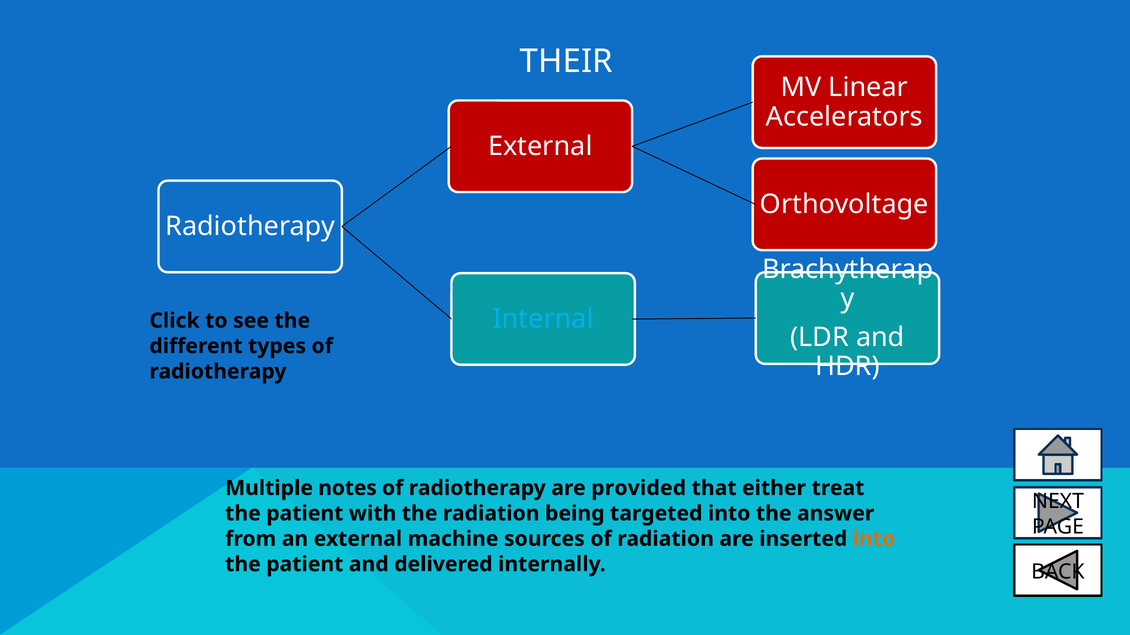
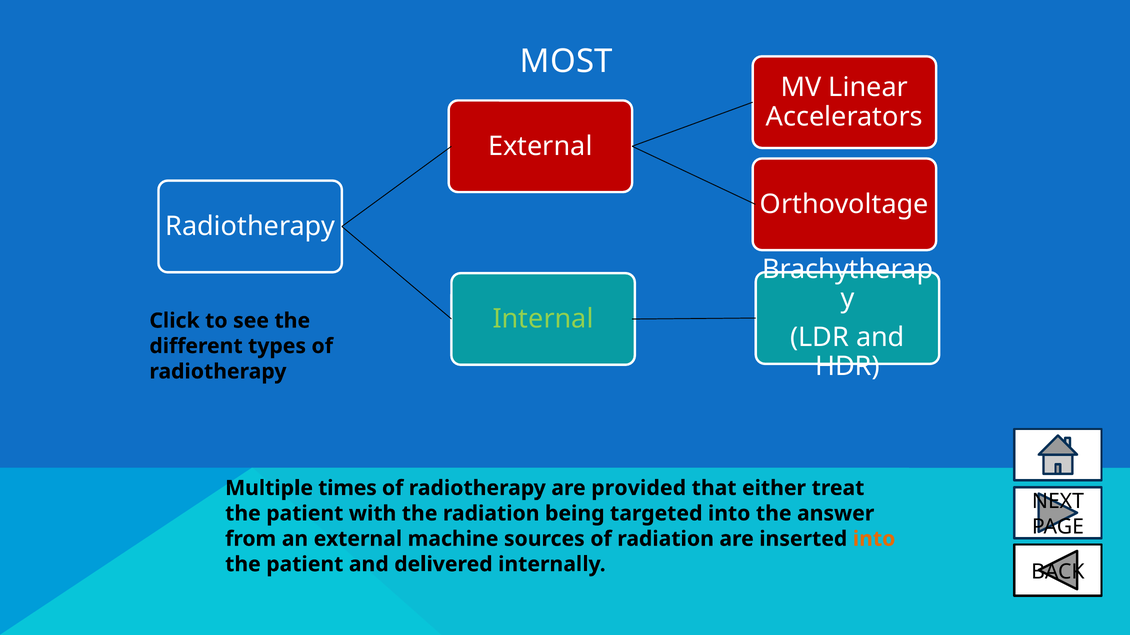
THEIR: THEIR -> MOST (566, 62)
Internal colour: light blue -> light green (543, 319)
notes: notes -> times (348, 489)
